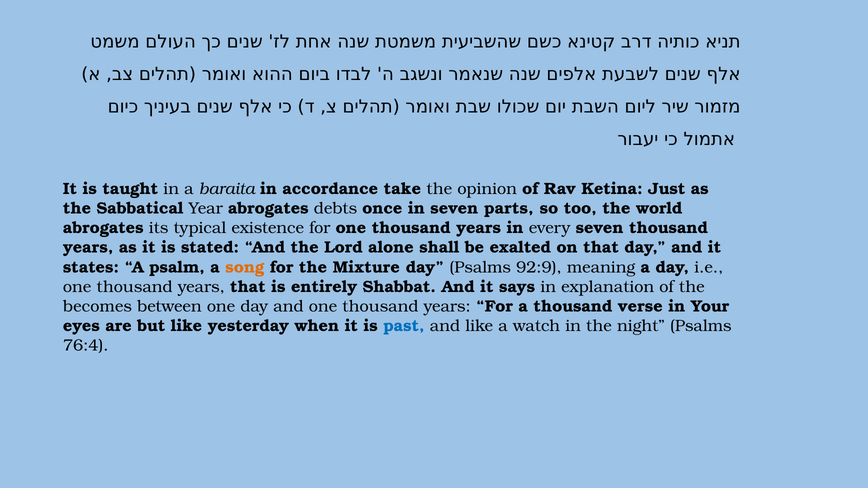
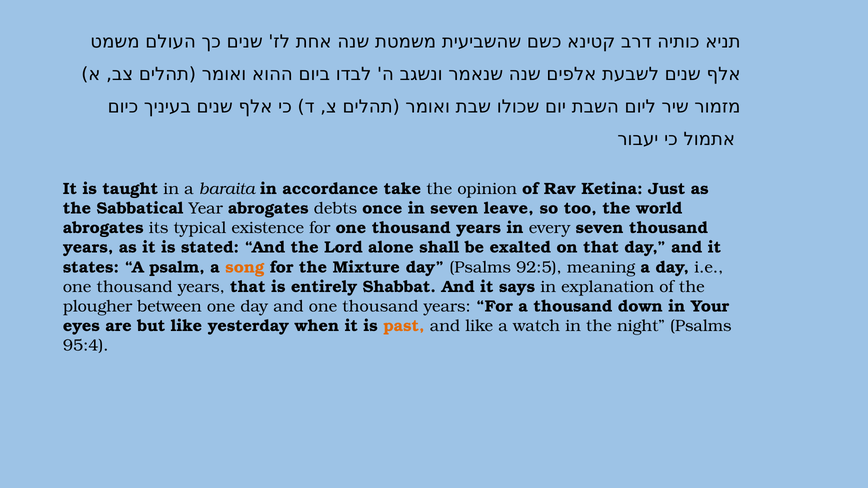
parts: parts -> leave (509, 209)
92:9: 92:9 -> 92:5 (539, 267)
becomes: becomes -> plougher (98, 306)
verse: verse -> down (640, 306)
past colour: blue -> orange (404, 326)
76:4: 76:4 -> 95:4 (86, 345)
